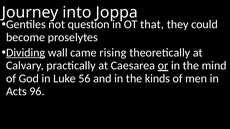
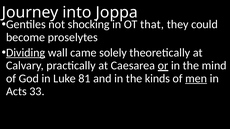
question: question -> shocking (89, 24)
rising: rising -> solely (113, 53)
56: 56 -> 81 (84, 79)
men underline: none -> present (196, 79)
96: 96 -> 33 (37, 92)
